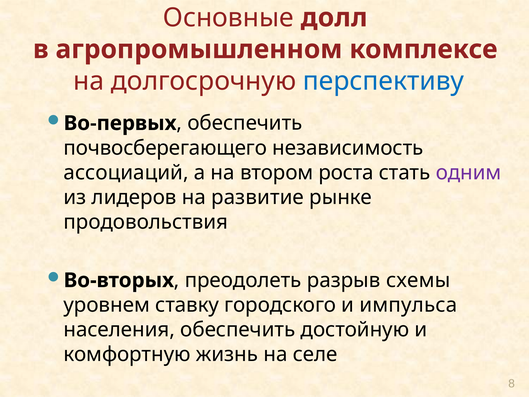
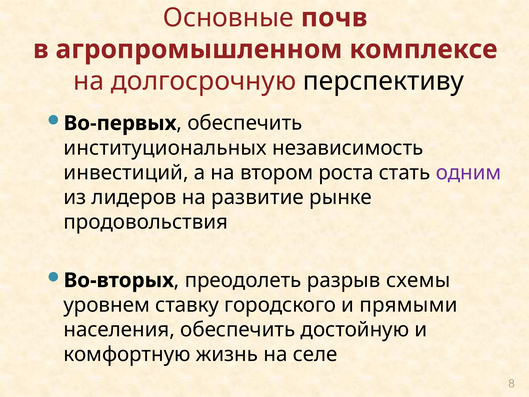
долл: долл -> почв (334, 18)
перспективу colour: blue -> black (384, 81)
почвосберегающего: почвосберегающего -> институциональных (165, 148)
ассоциаций: ассоциаций -> инвестиций (126, 173)
импульса: импульса -> прямыми (408, 305)
